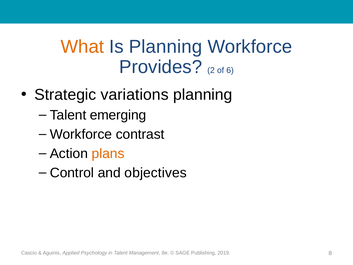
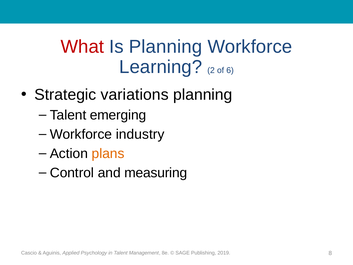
What colour: orange -> red (82, 47)
Provides: Provides -> Learning (161, 67)
contrast: contrast -> industry (140, 134)
objectives: objectives -> measuring (156, 173)
